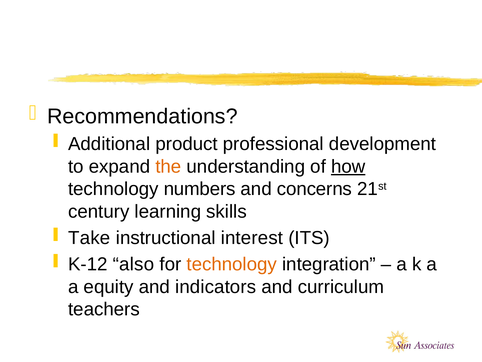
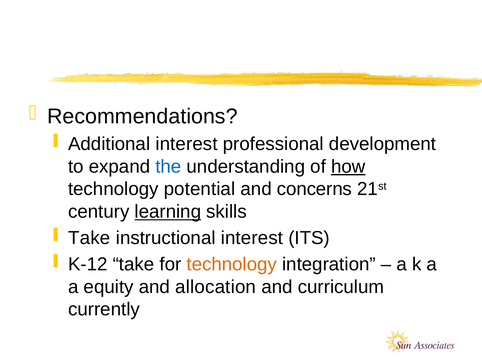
Additional product: product -> interest (187, 144)
the colour: orange -> blue (168, 166)
numbers: numbers -> potential (200, 189)
learning underline: none -> present (168, 211)
K-12 also: also -> take (134, 264)
indicators: indicators -> allocation (216, 286)
teachers: teachers -> currently (104, 309)
